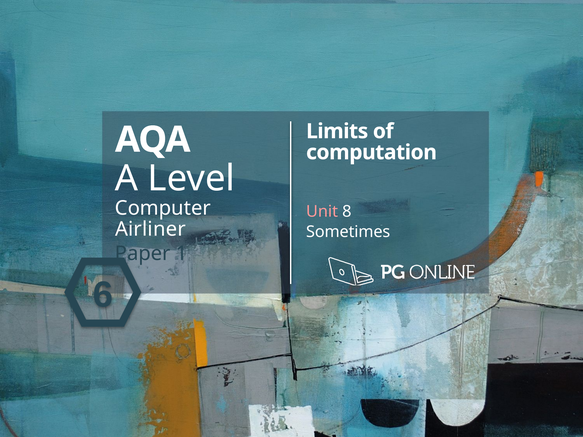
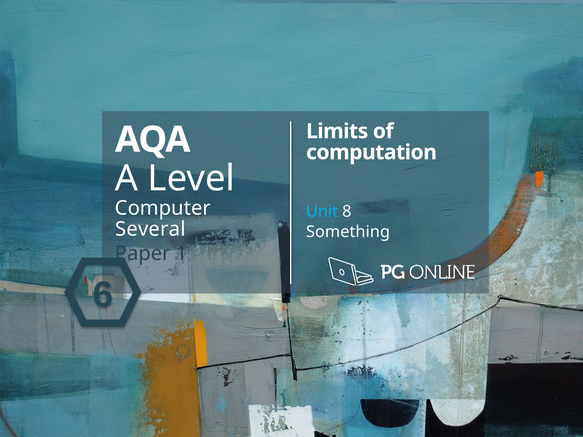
Unit colour: pink -> light blue (322, 212)
Airliner: Airliner -> Several (150, 229)
Sometimes: Sometimes -> Something (348, 232)
